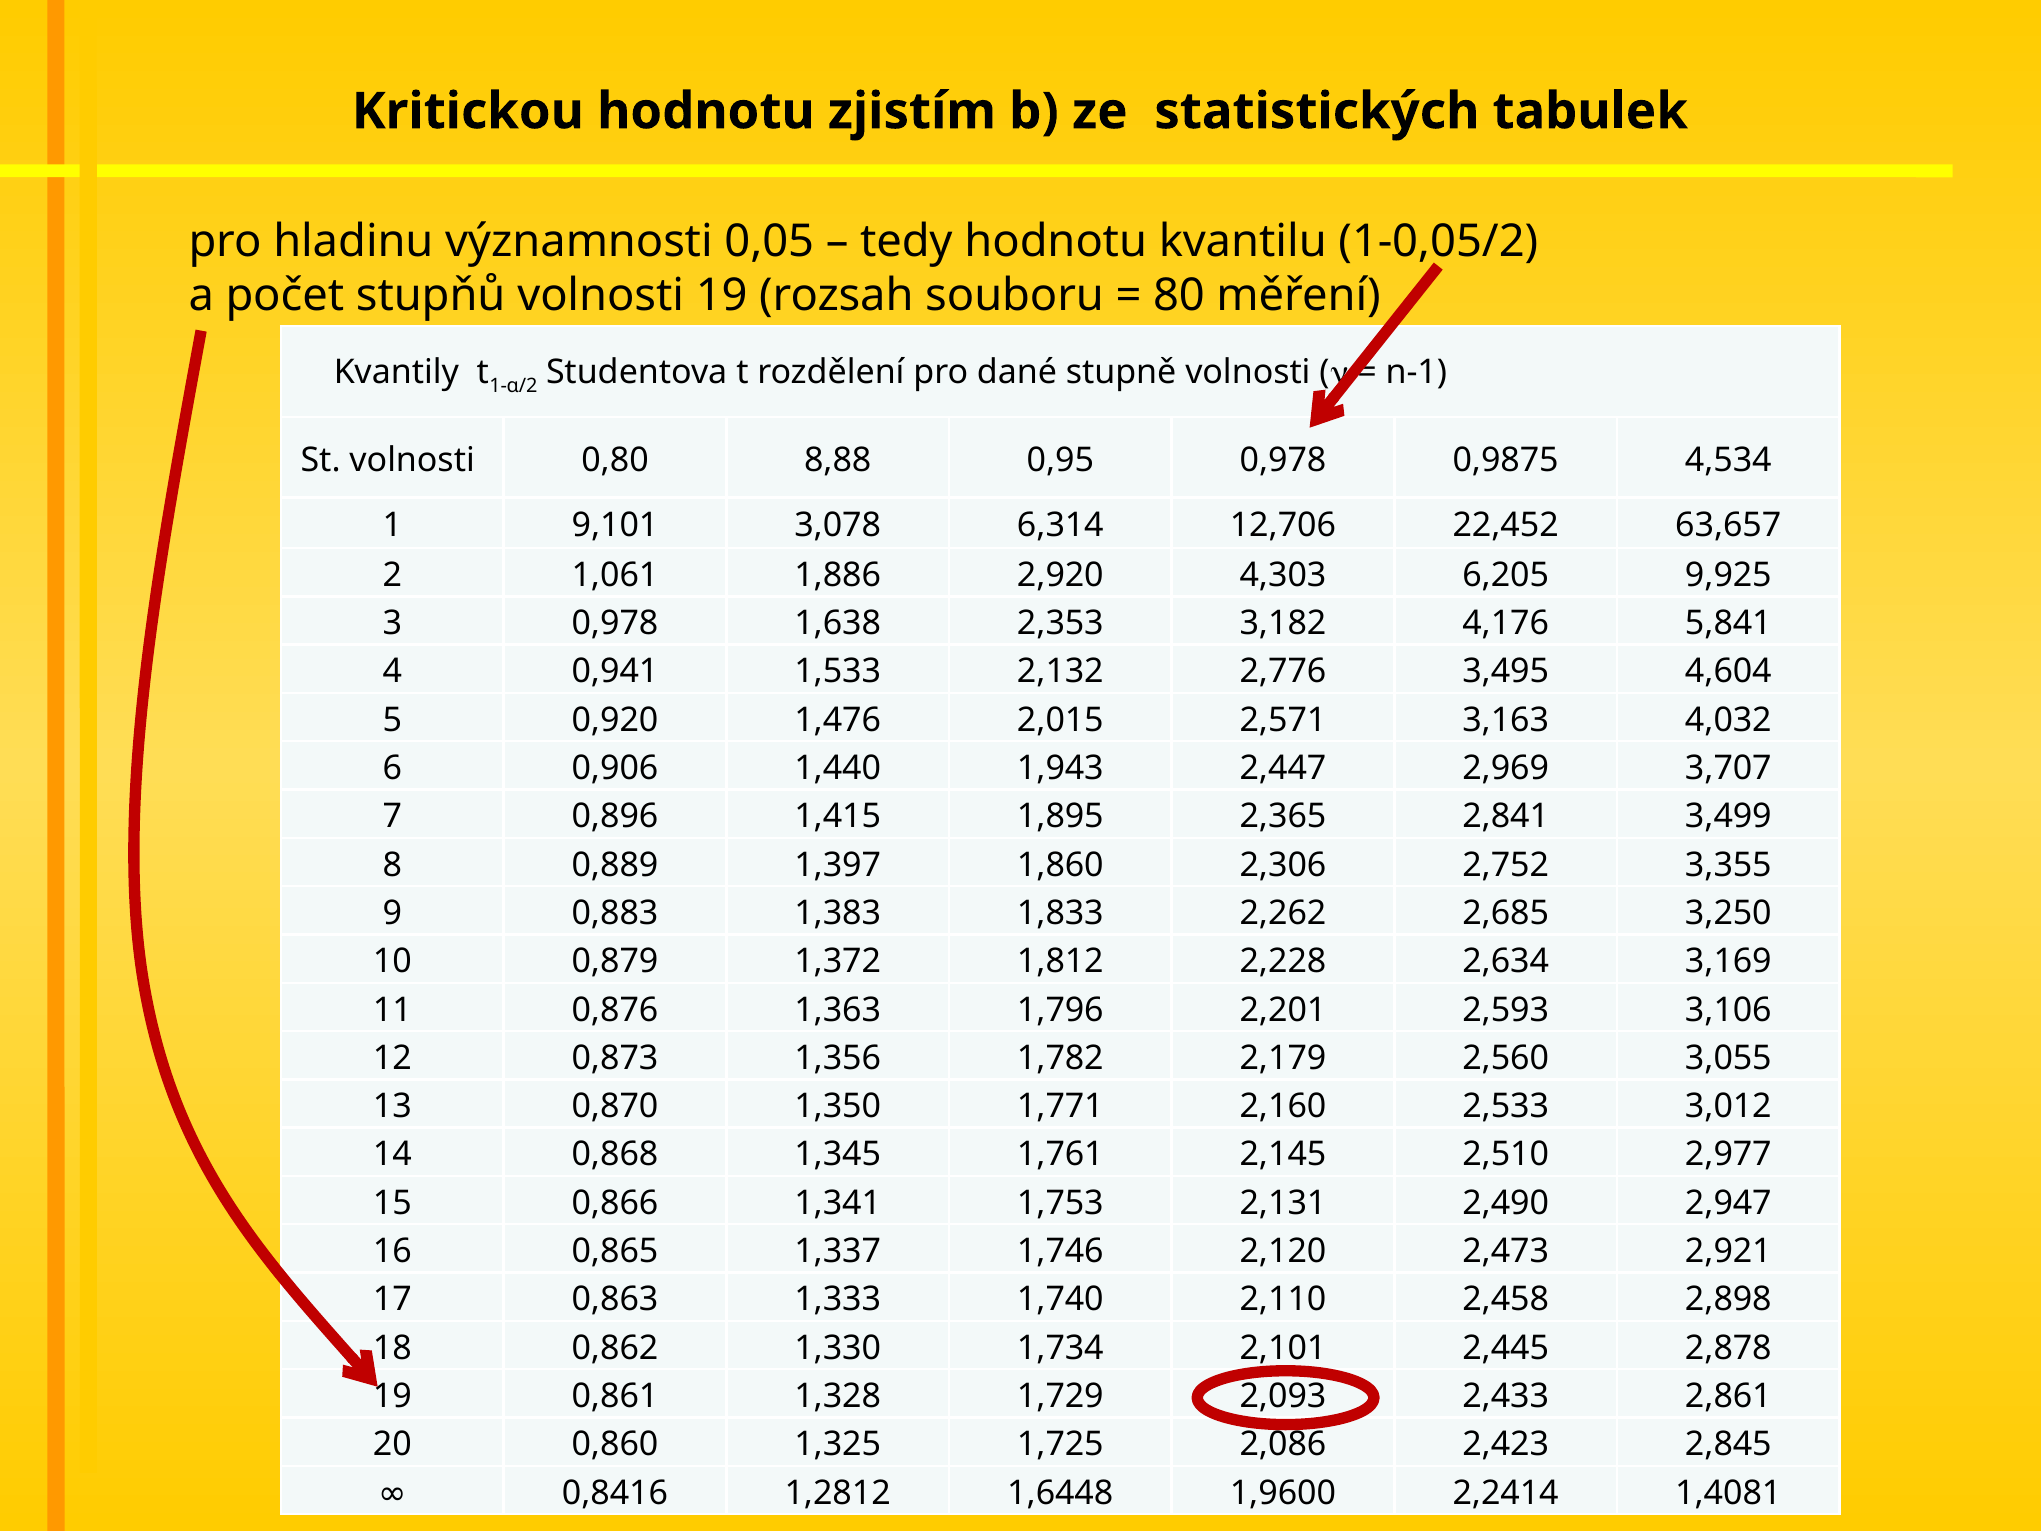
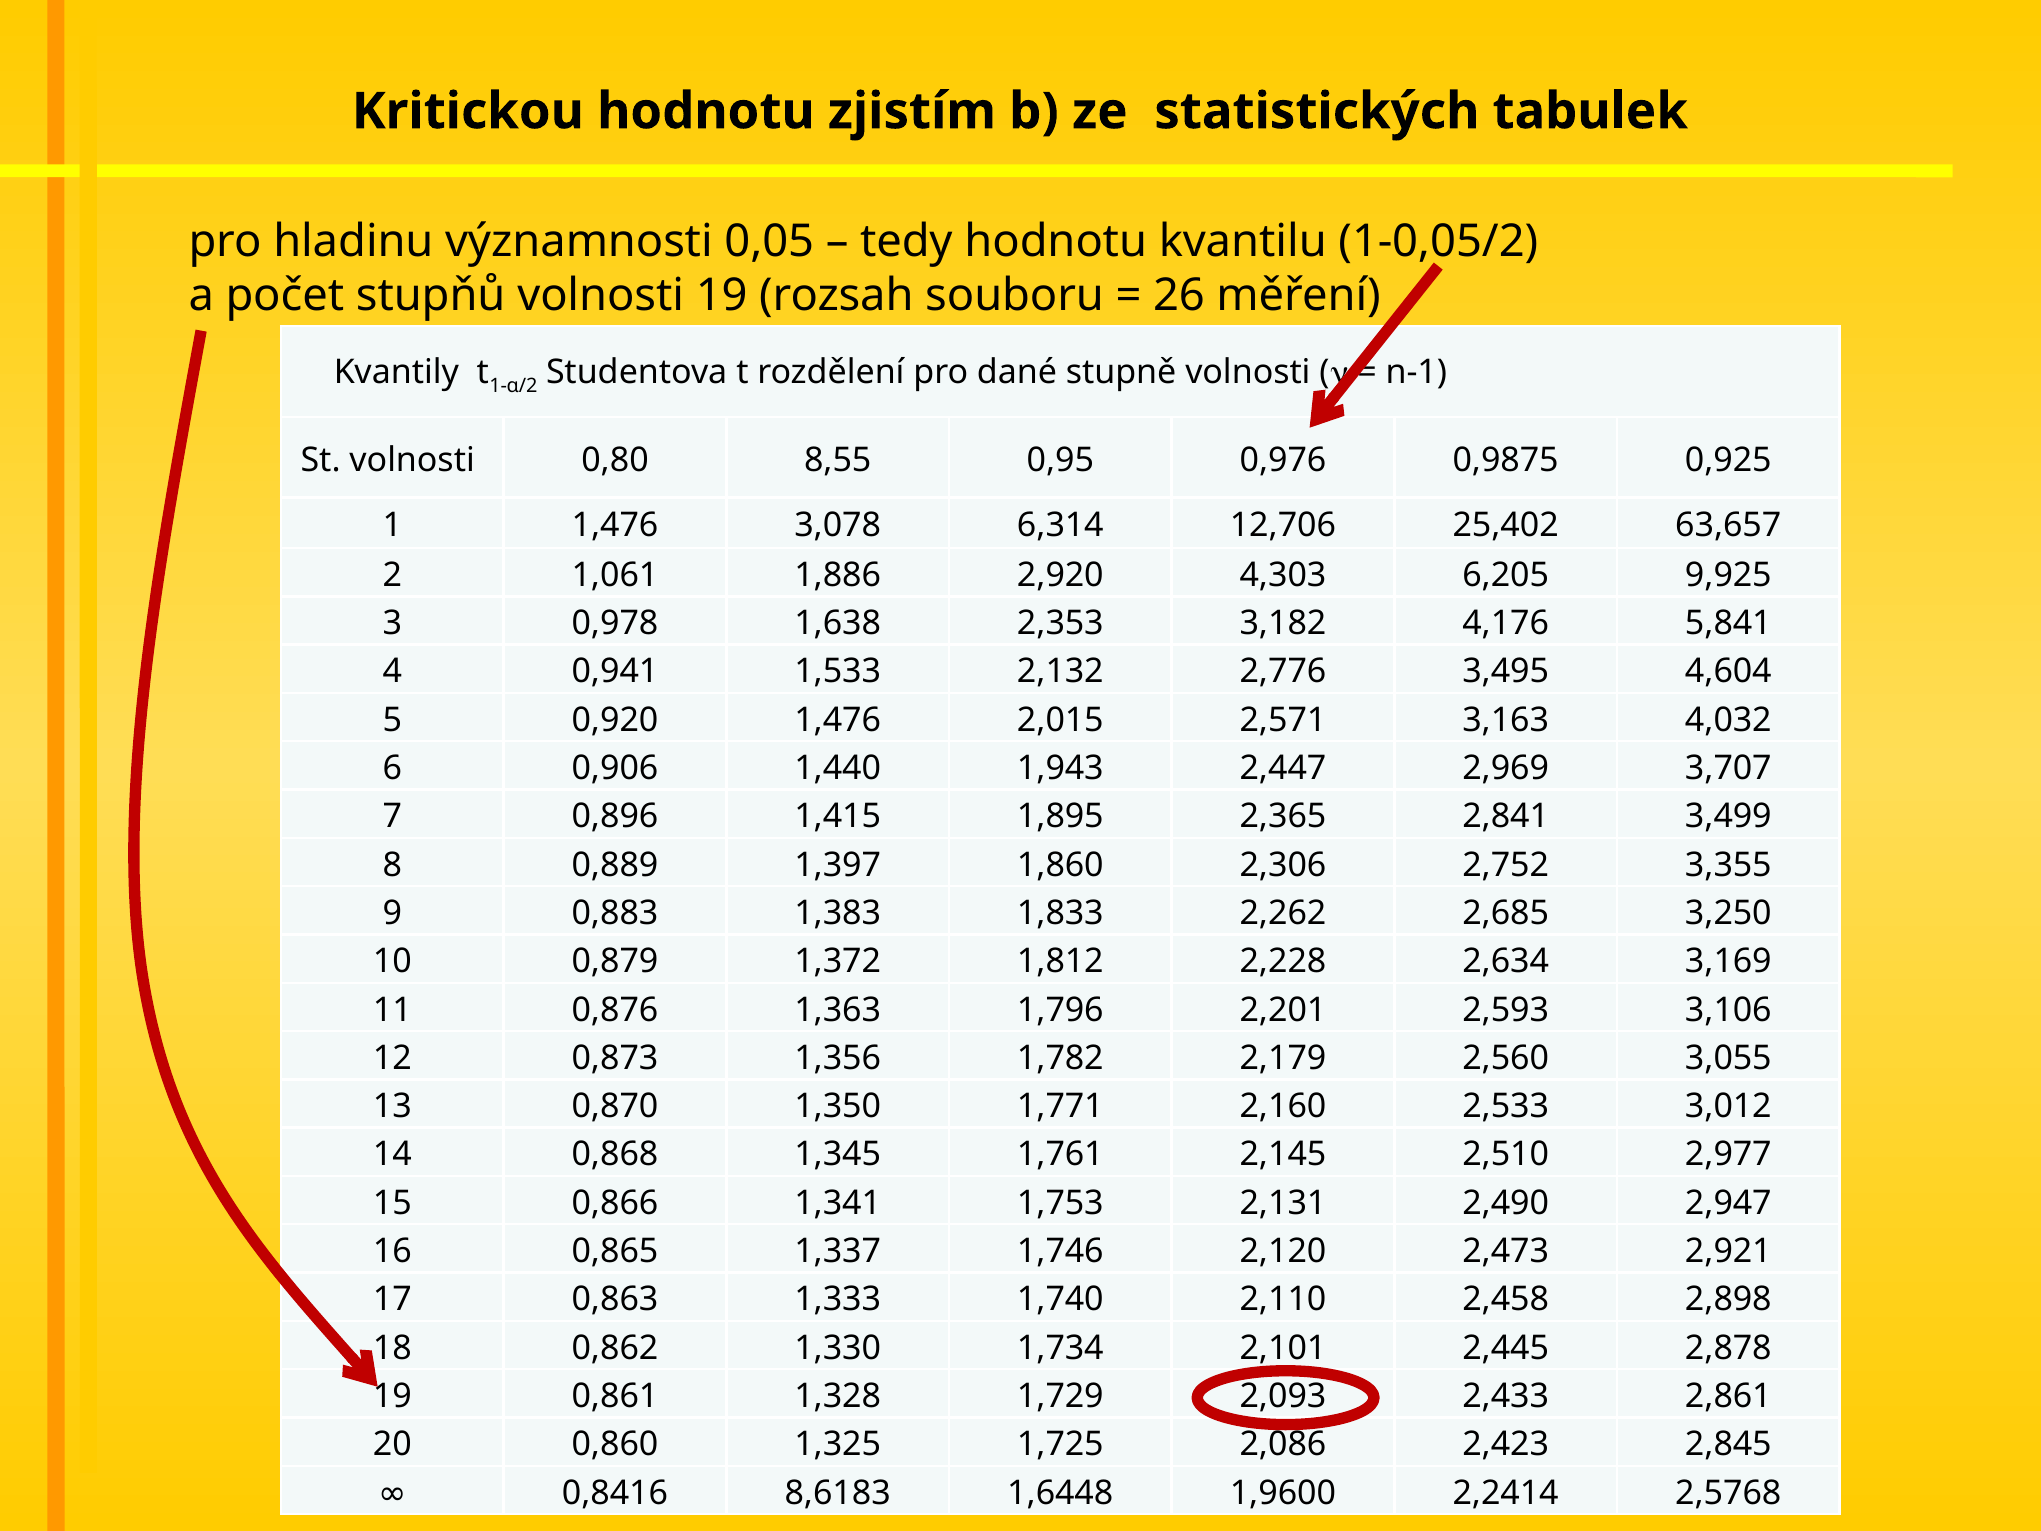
80: 80 -> 26 (1179, 296)
8,88: 8,88 -> 8,55 (838, 460)
0,95 0,978: 0,978 -> 0,976 (1283, 460)
4,534: 4,534 -> 0,925 (1728, 460)
1 9,101: 9,101 -> 1,476 (615, 526)
22,452: 22,452 -> 25,402 (1506, 526)
1,2812: 1,2812 -> 8,6183 (838, 1493)
1,4081: 1,4081 -> 2,5768 (1728, 1493)
